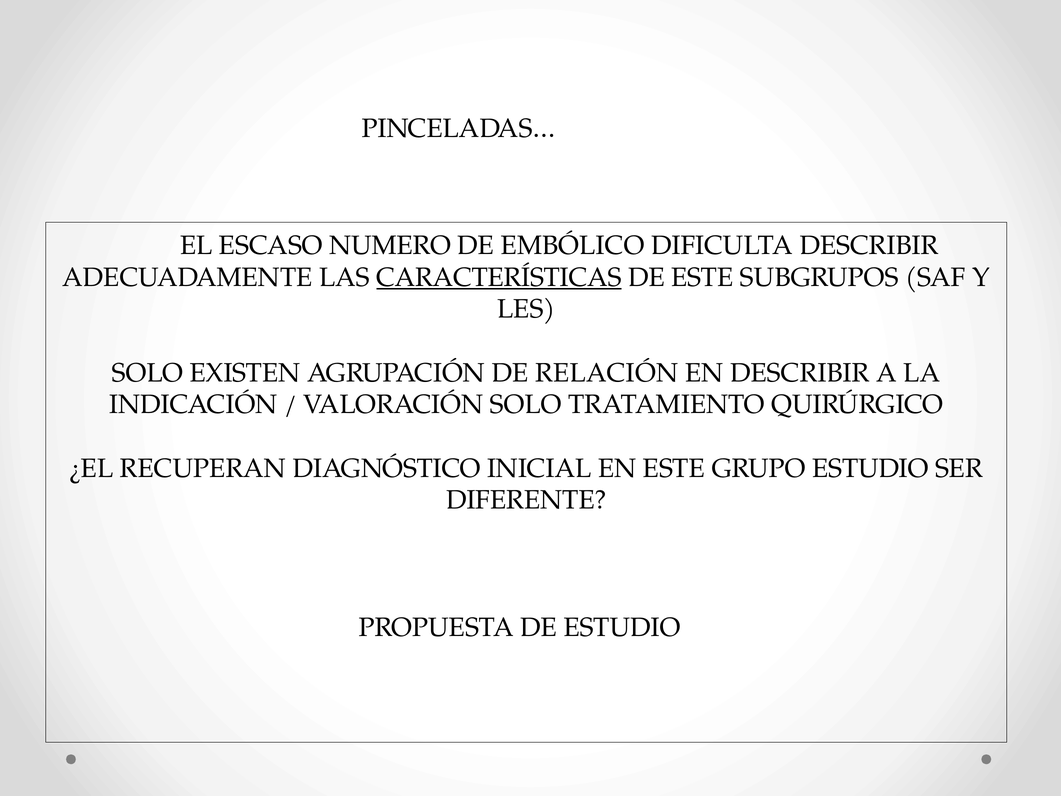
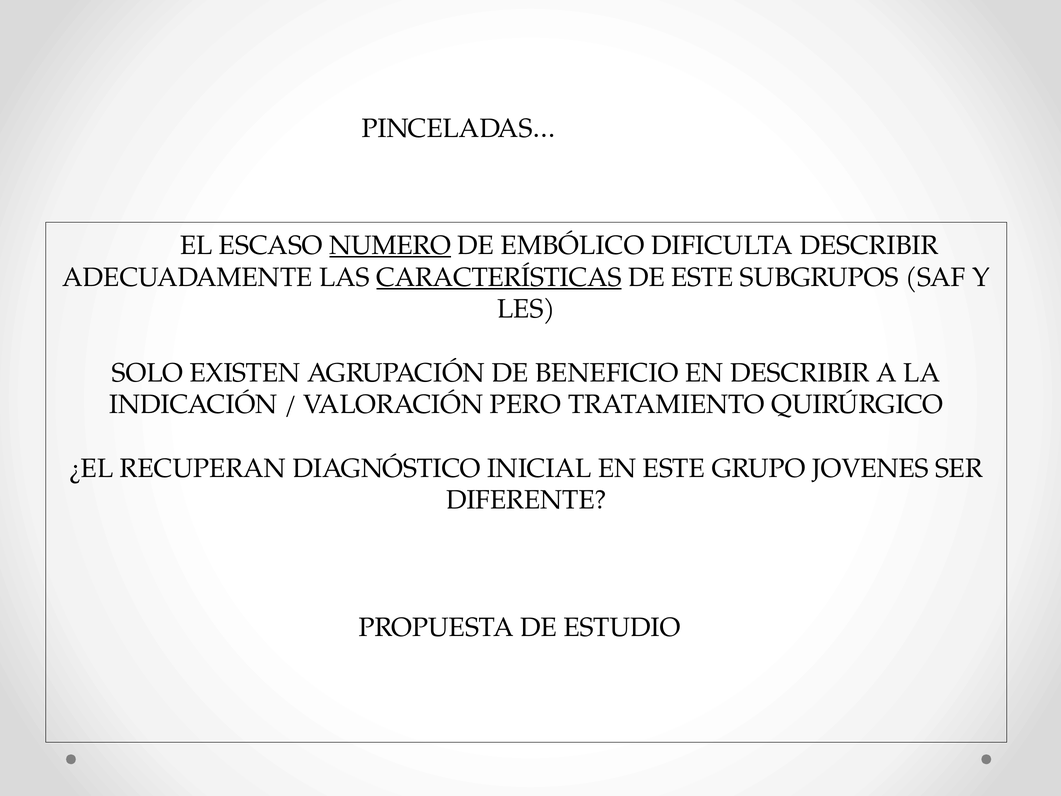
NUMERO underline: none -> present (390, 245)
RELACIÓN: RELACIÓN -> BENEFICIO (607, 373)
VALORACIÓN SOLO: SOLO -> PERO (526, 405)
GRUPO ESTUDIO: ESTUDIO -> JOVENES (870, 468)
